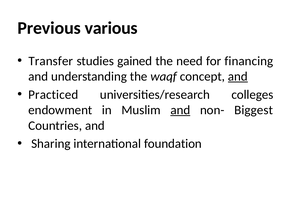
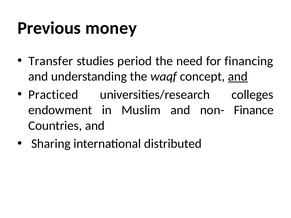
various: various -> money (111, 28)
gained: gained -> period (135, 61)
and underline: present -> none (180, 110)
Biggest: Biggest -> Finance (254, 110)
foundation: foundation -> distributed (173, 144)
